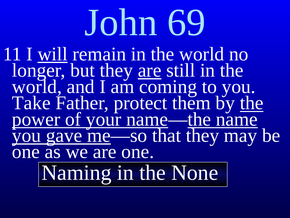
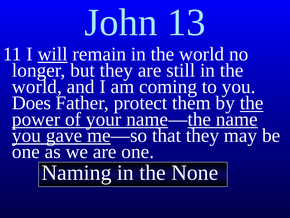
69: 69 -> 13 (186, 23)
are underline: present -> none (150, 70)
Take: Take -> Does (31, 103)
